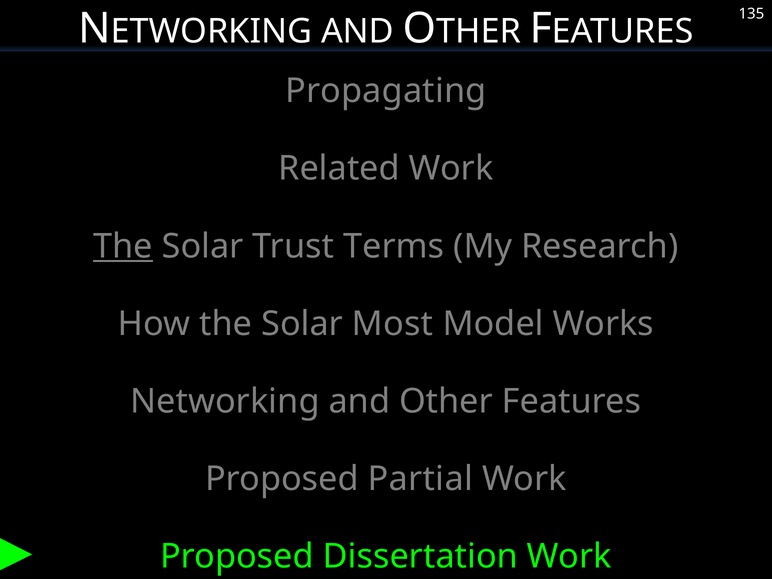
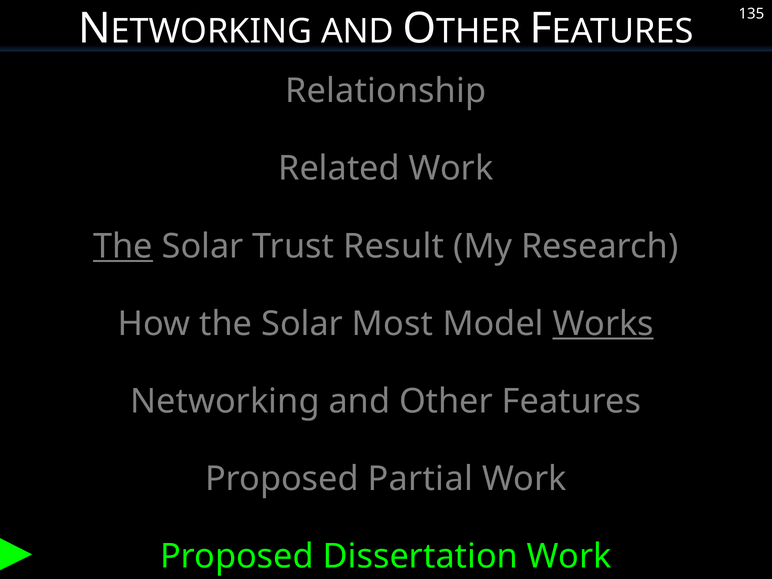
Propagating: Propagating -> Relationship (386, 91)
Terms: Terms -> Result (394, 246)
Works underline: none -> present (603, 324)
